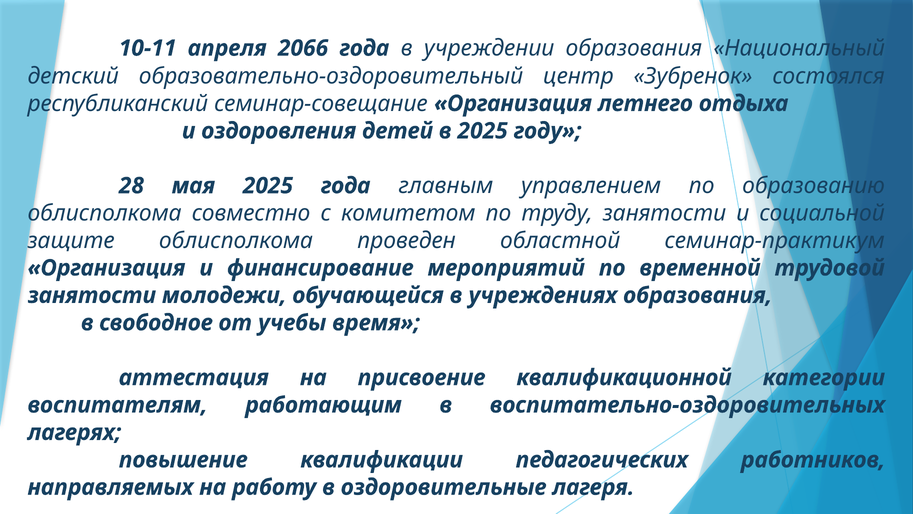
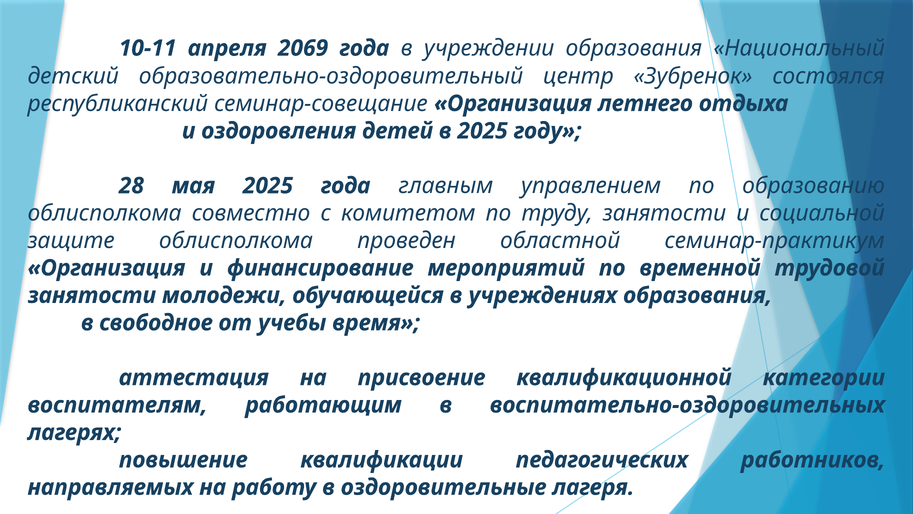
2066: 2066 -> 2069 (303, 48)
